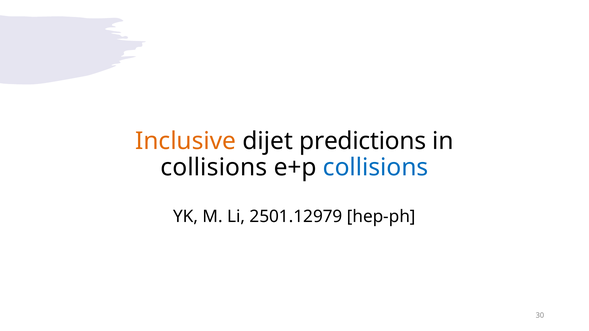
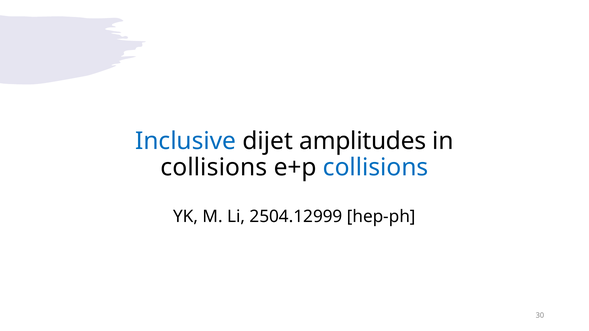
Inclusive colour: orange -> blue (186, 141)
predictions: predictions -> amplitudes (363, 141)
2501.12979: 2501.12979 -> 2504.12999 (296, 217)
